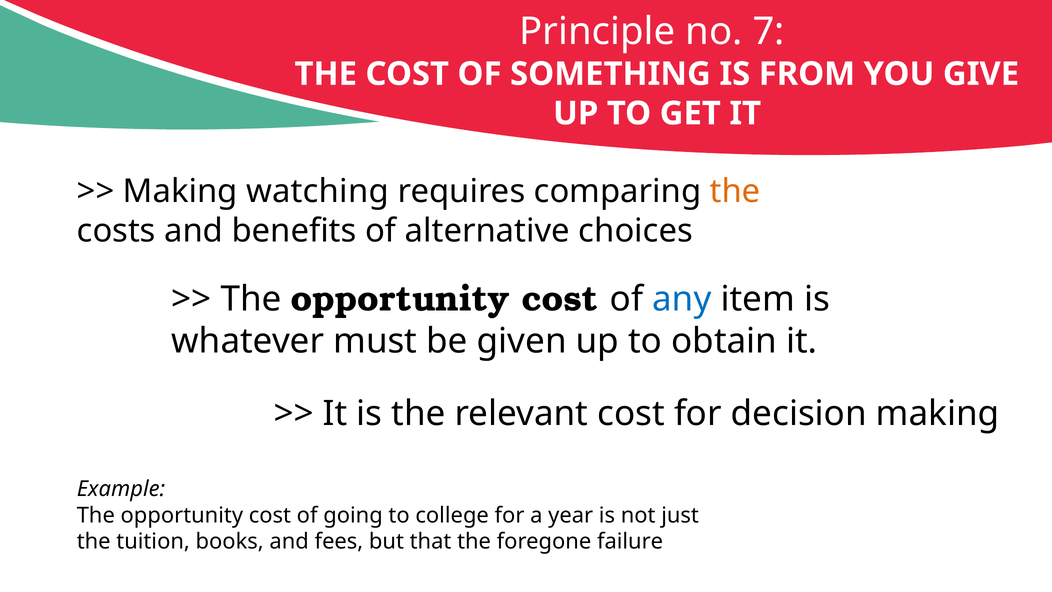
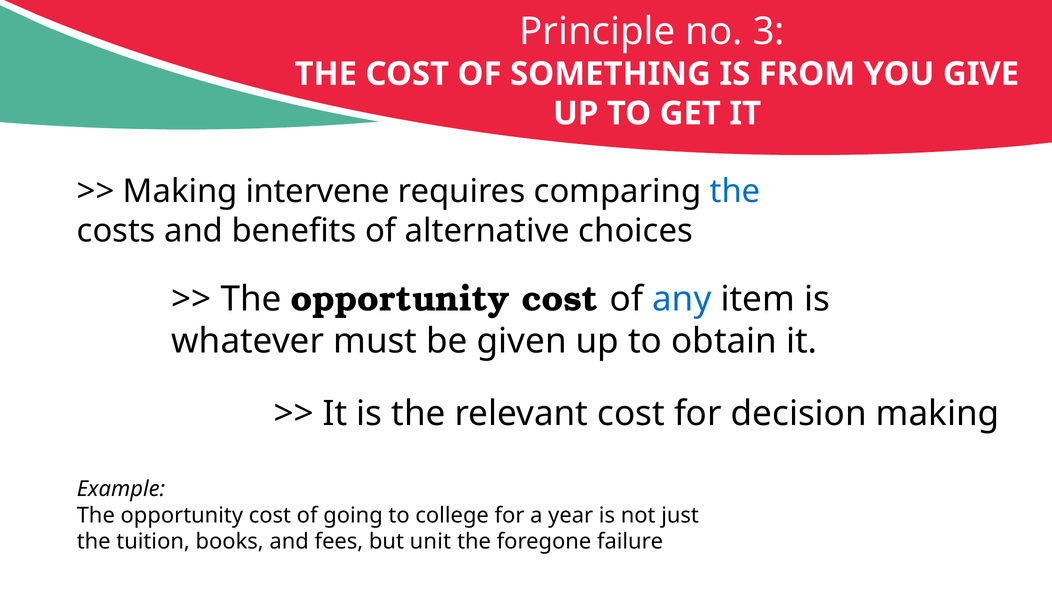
7: 7 -> 3 (769, 32)
watching: watching -> intervene (318, 191)
the colour: orange -> blue (735, 191)
that: that -> unit (430, 541)
